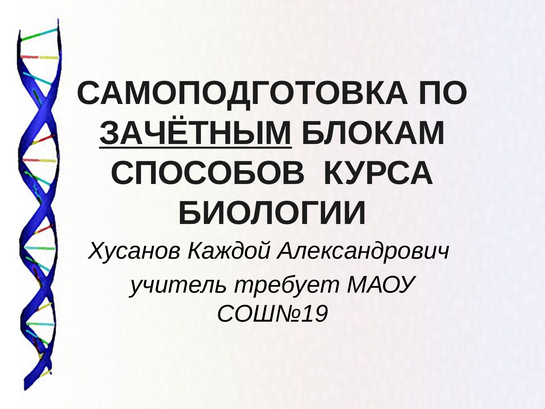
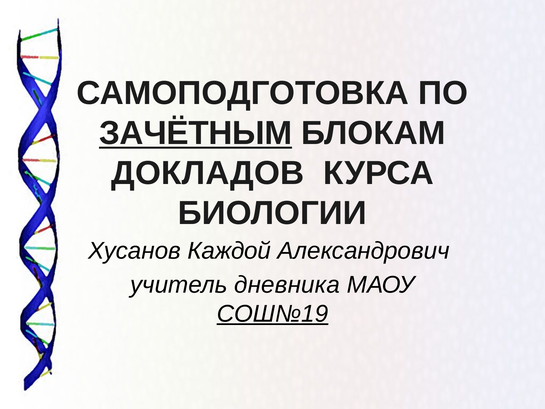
СПОСОБОВ: СПОСОБОВ -> ДОКЛАДОВ (208, 173)
требует: требует -> дневника (287, 285)
СОШ№19 underline: none -> present (272, 314)
